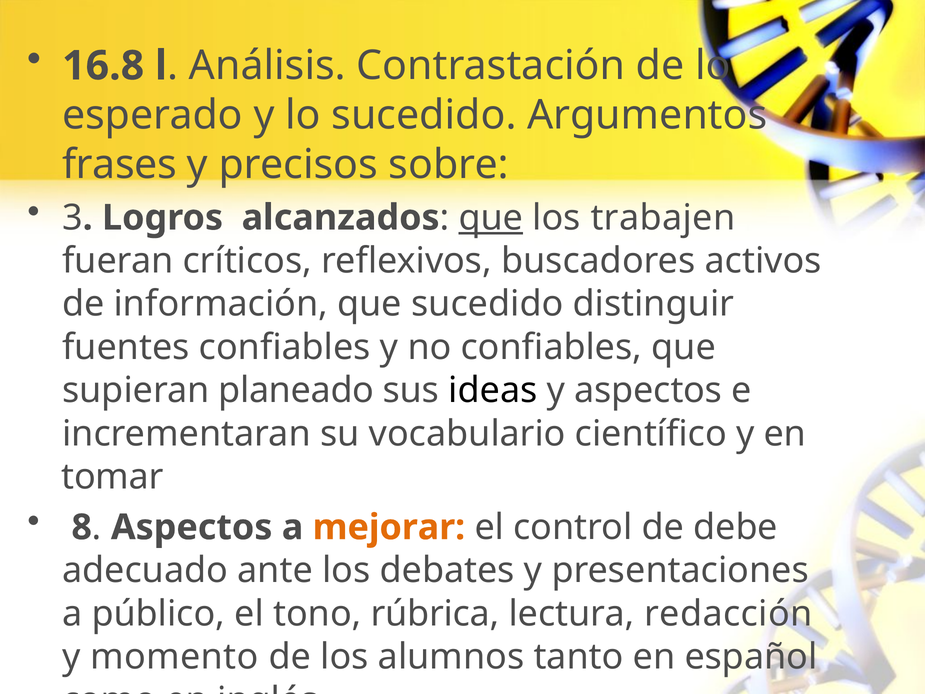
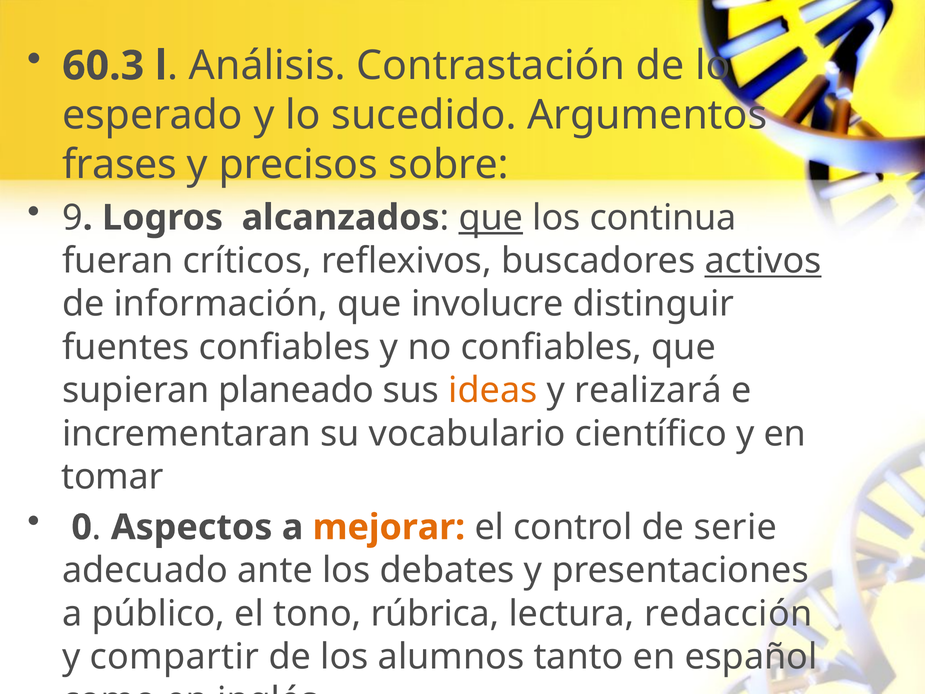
16.8: 16.8 -> 60.3 (103, 66)
3: 3 -> 9 (72, 218)
trabajen: trabajen -> continua (663, 218)
activos underline: none -> present (763, 261)
que sucedido: sucedido -> involucre (487, 304)
ideas colour: black -> orange (493, 390)
y aspectos: aspectos -> realizará (648, 390)
8: 8 -> 0 (82, 527)
debe: debe -> serie (735, 527)
momento: momento -> compartir (174, 657)
